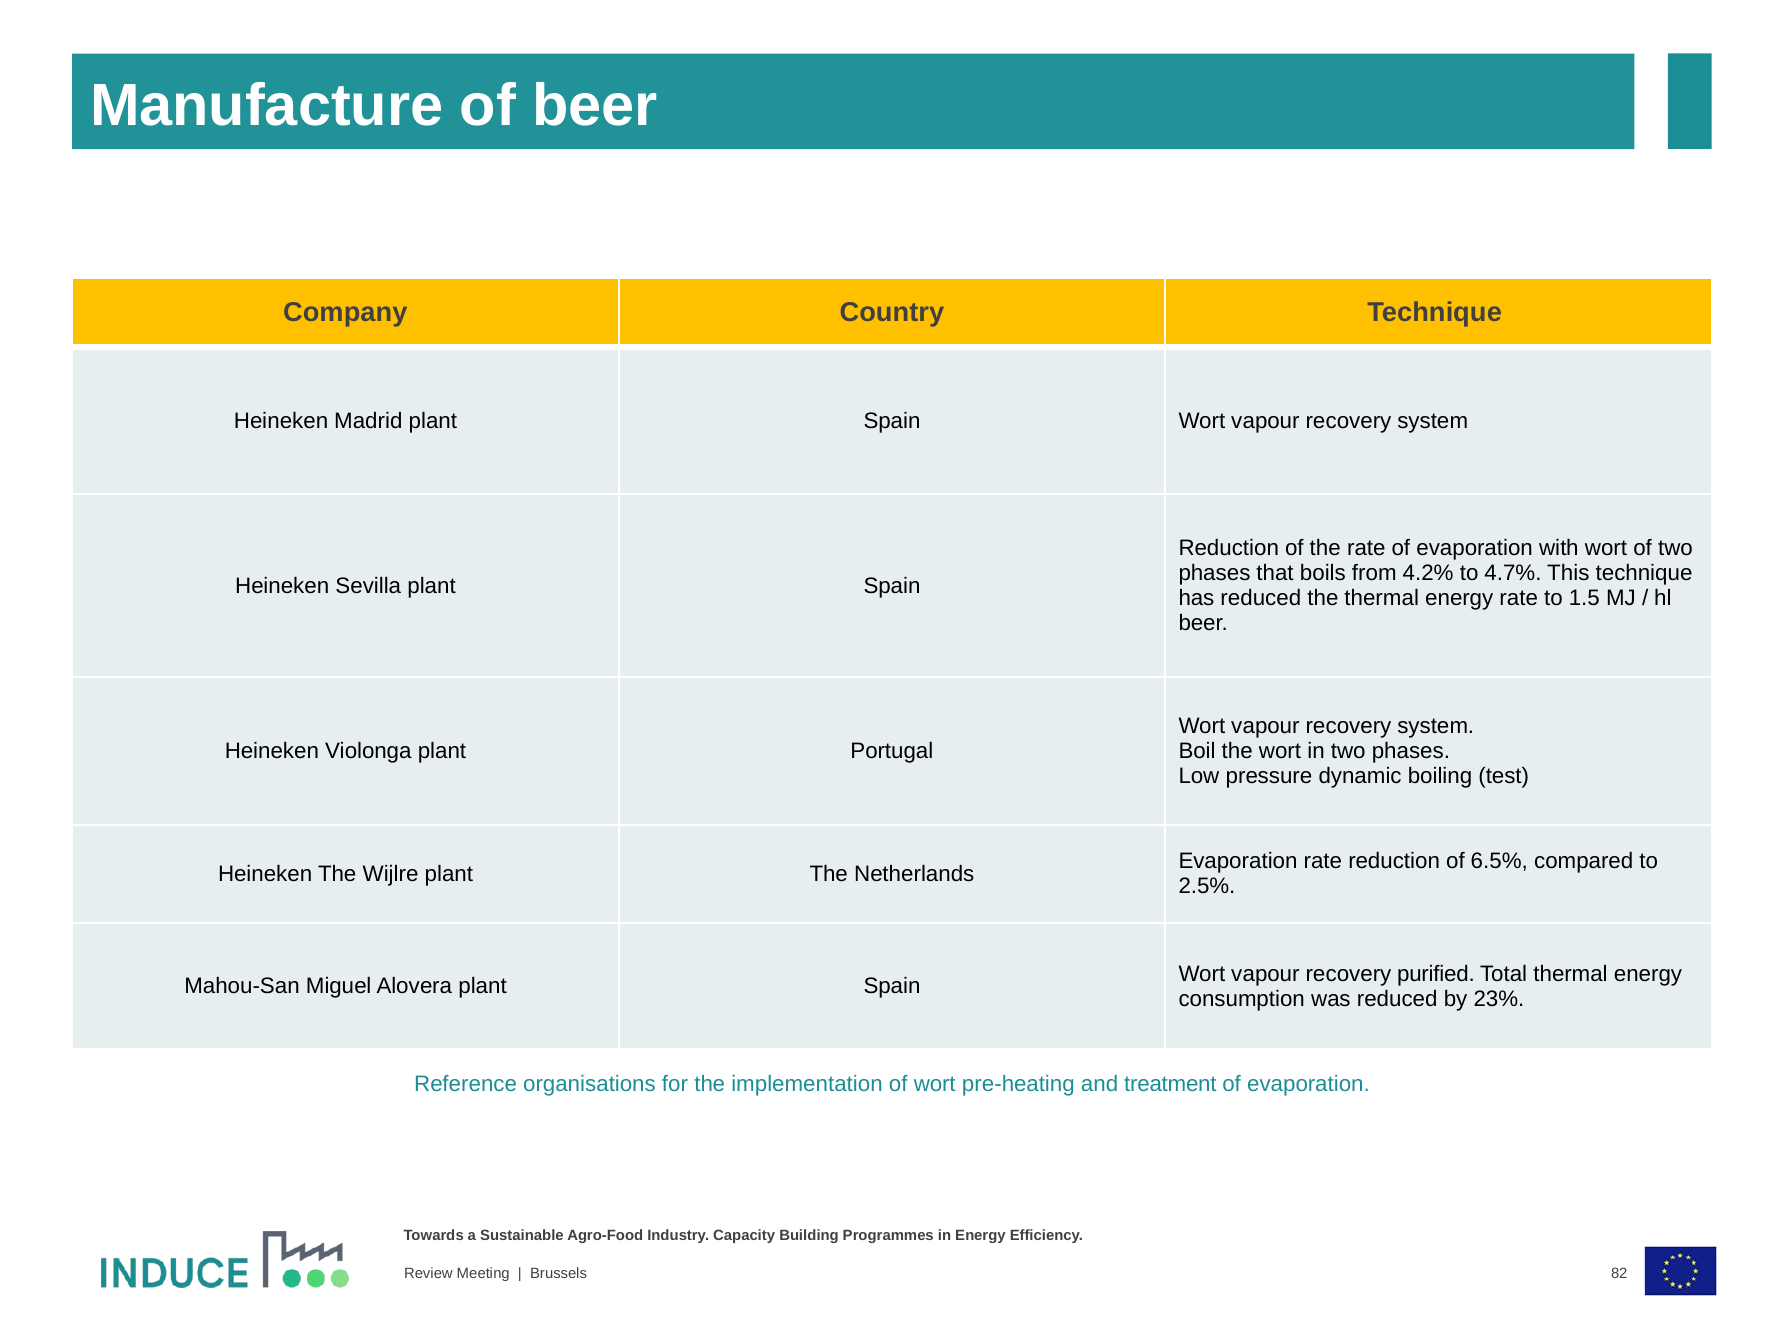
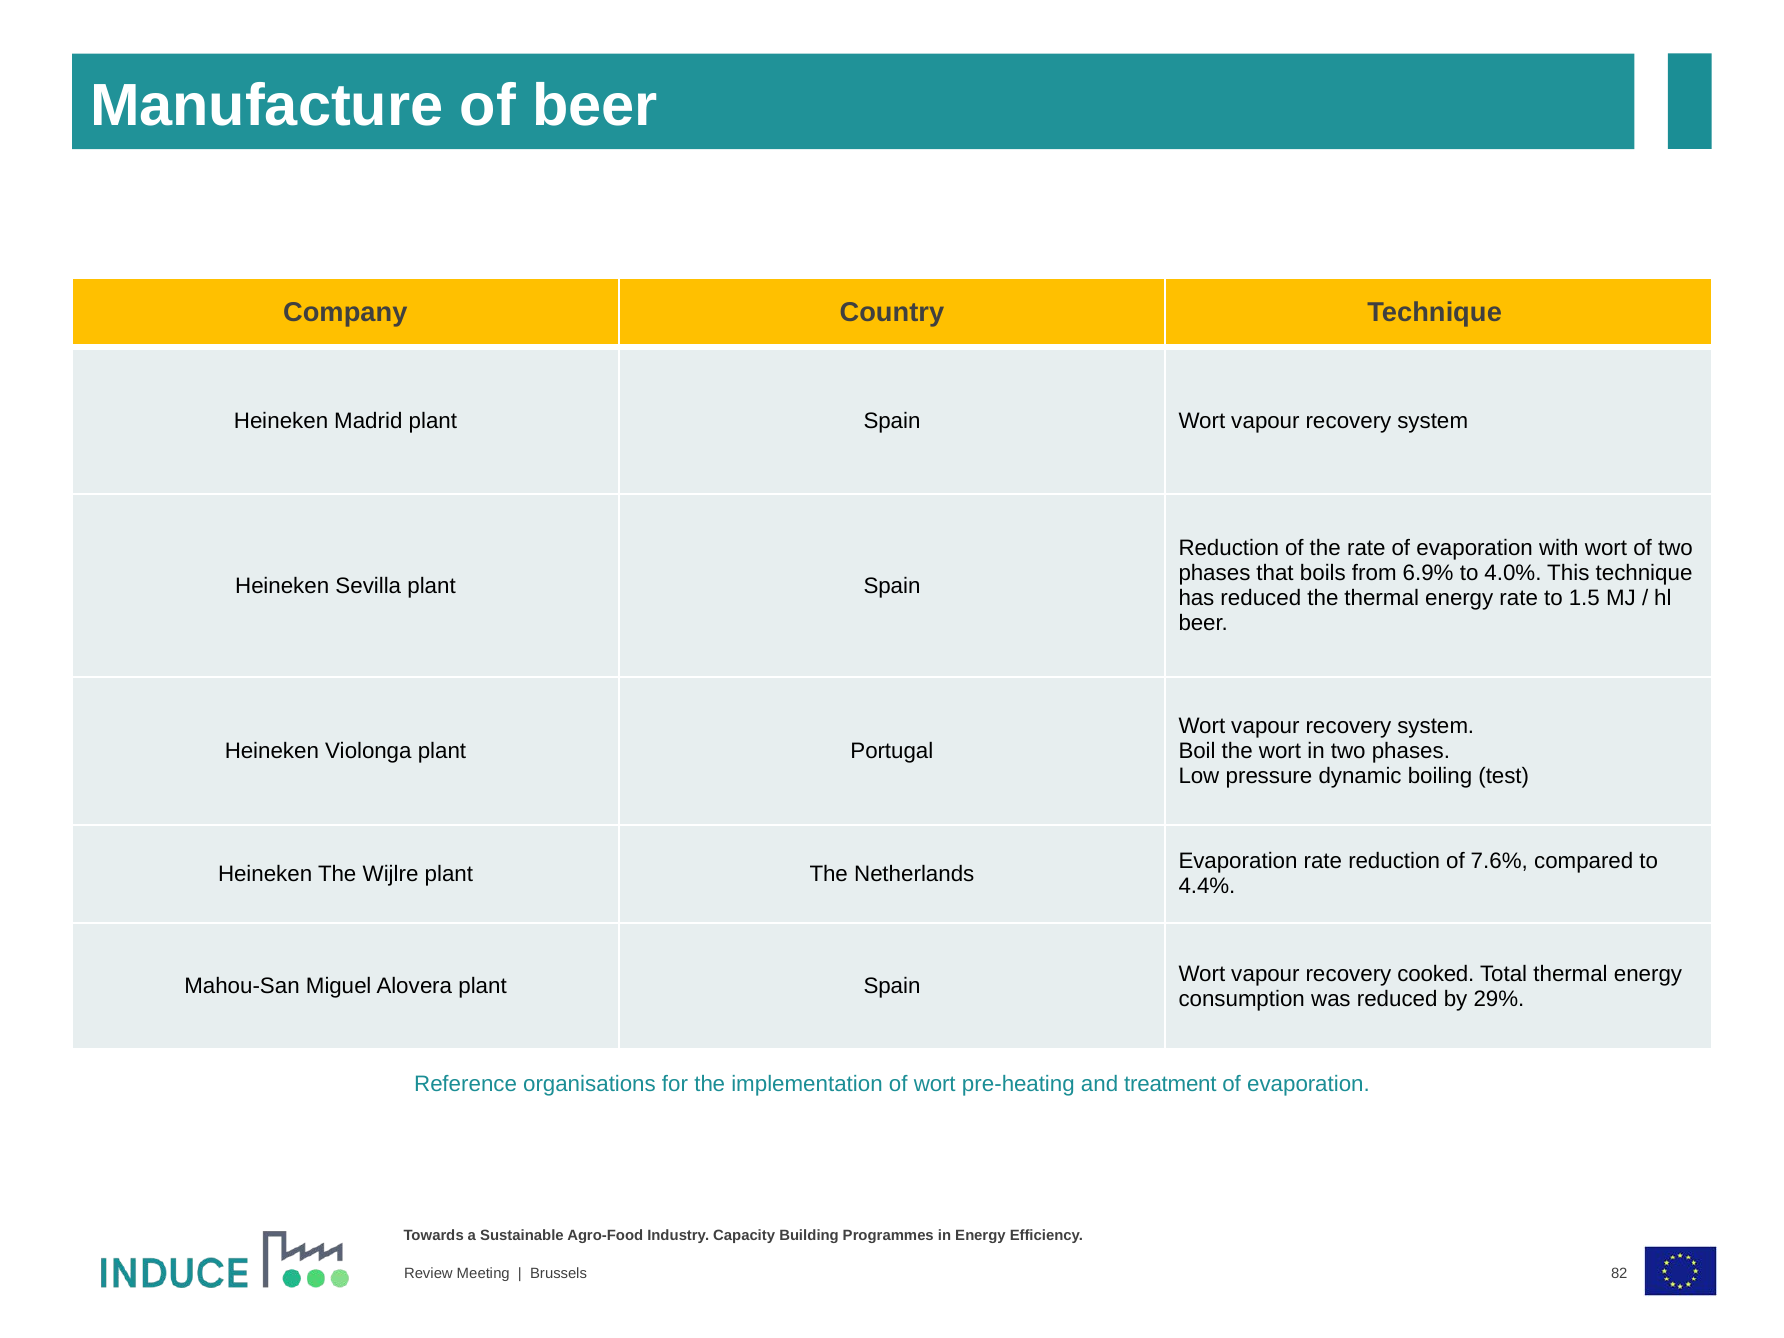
4.2%: 4.2% -> 6.9% (1428, 573)
4.7%: 4.7% -> 4.0% (1513, 573)
6.5%: 6.5% -> 7.6% (1499, 862)
2.5%: 2.5% -> 4.4% (1207, 887)
purified: purified -> cooked (1436, 974)
23%: 23% -> 29% (1499, 999)
